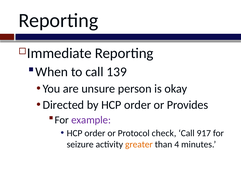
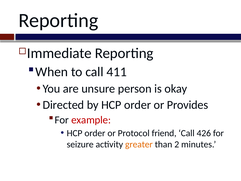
139: 139 -> 411 (117, 72)
example colour: purple -> red (91, 120)
check: check -> friend (164, 133)
917: 917 -> 426 (204, 133)
4: 4 -> 2 (177, 144)
